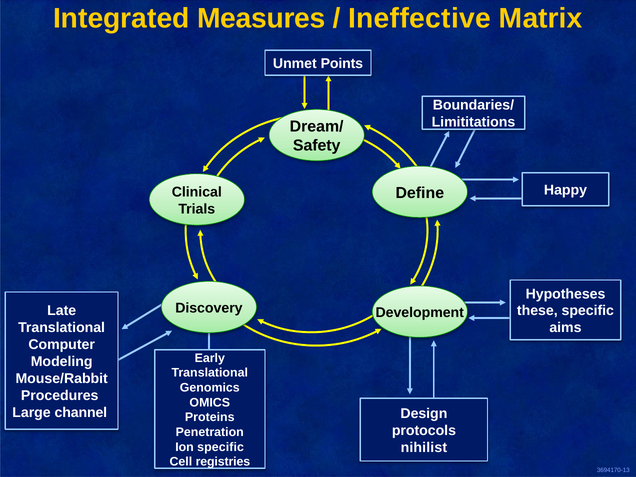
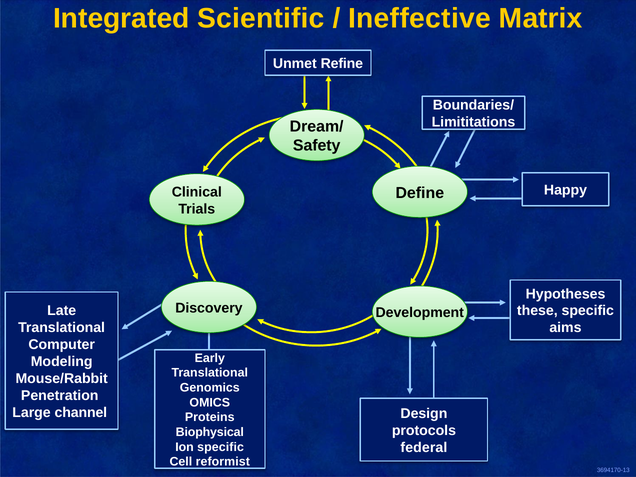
Measures: Measures -> Scientific (261, 18)
Points: Points -> Refine (342, 64)
Procedures: Procedures -> Penetration (60, 396)
Penetration: Penetration -> Biophysical (210, 432)
nihilist: nihilist -> federal (424, 448)
registries: registries -> reformist (223, 462)
